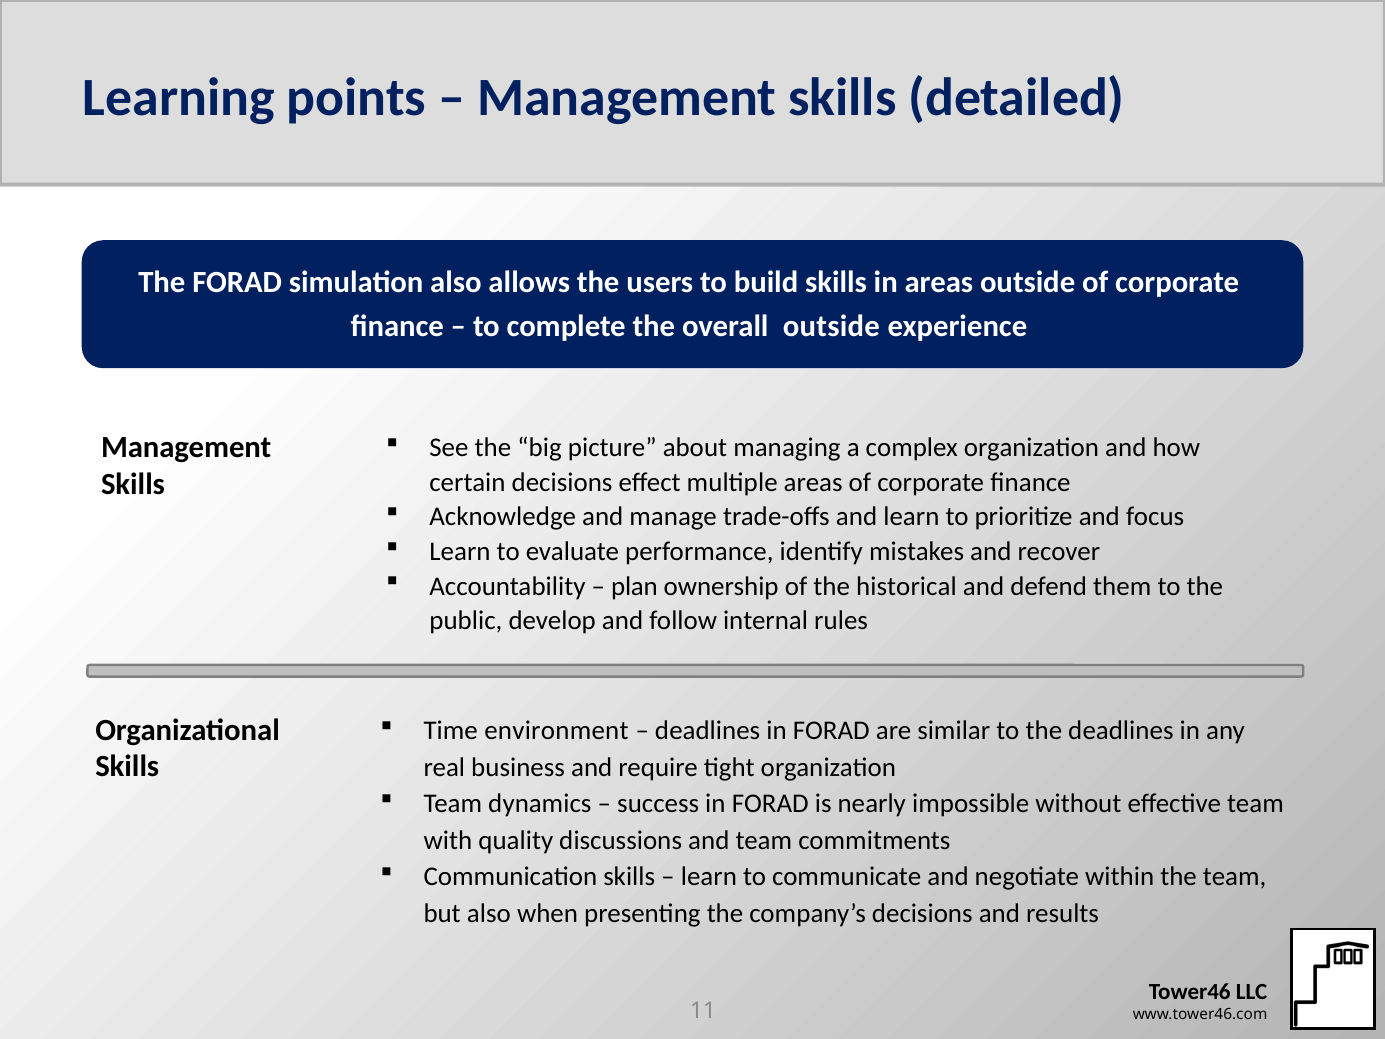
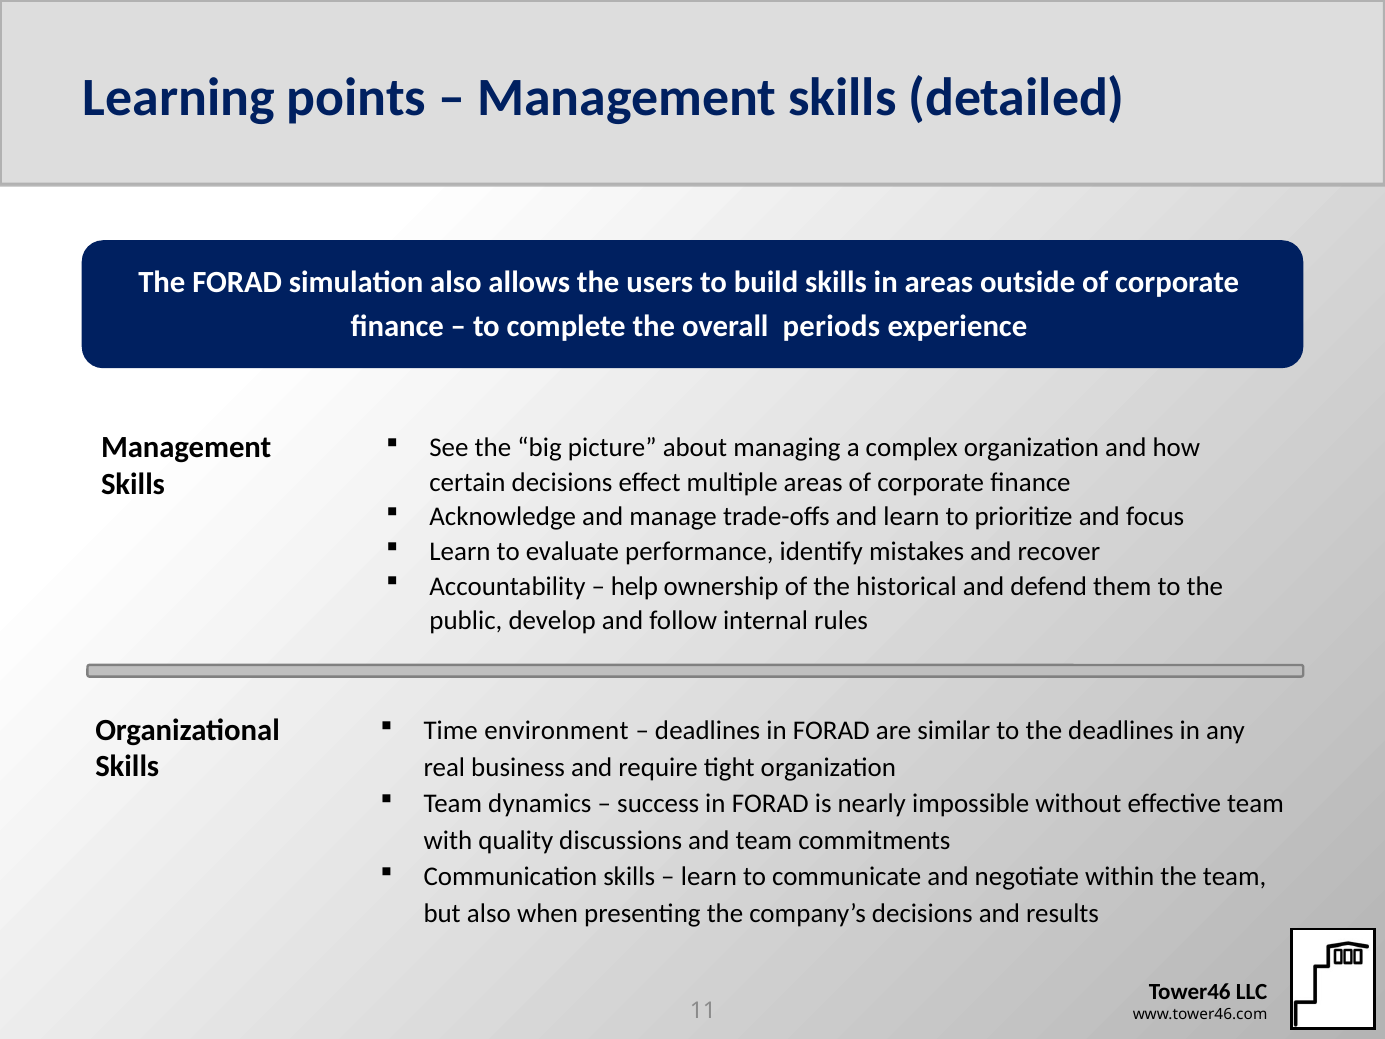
overall outside: outside -> periods (831, 326)
plan: plan -> help (634, 586)
